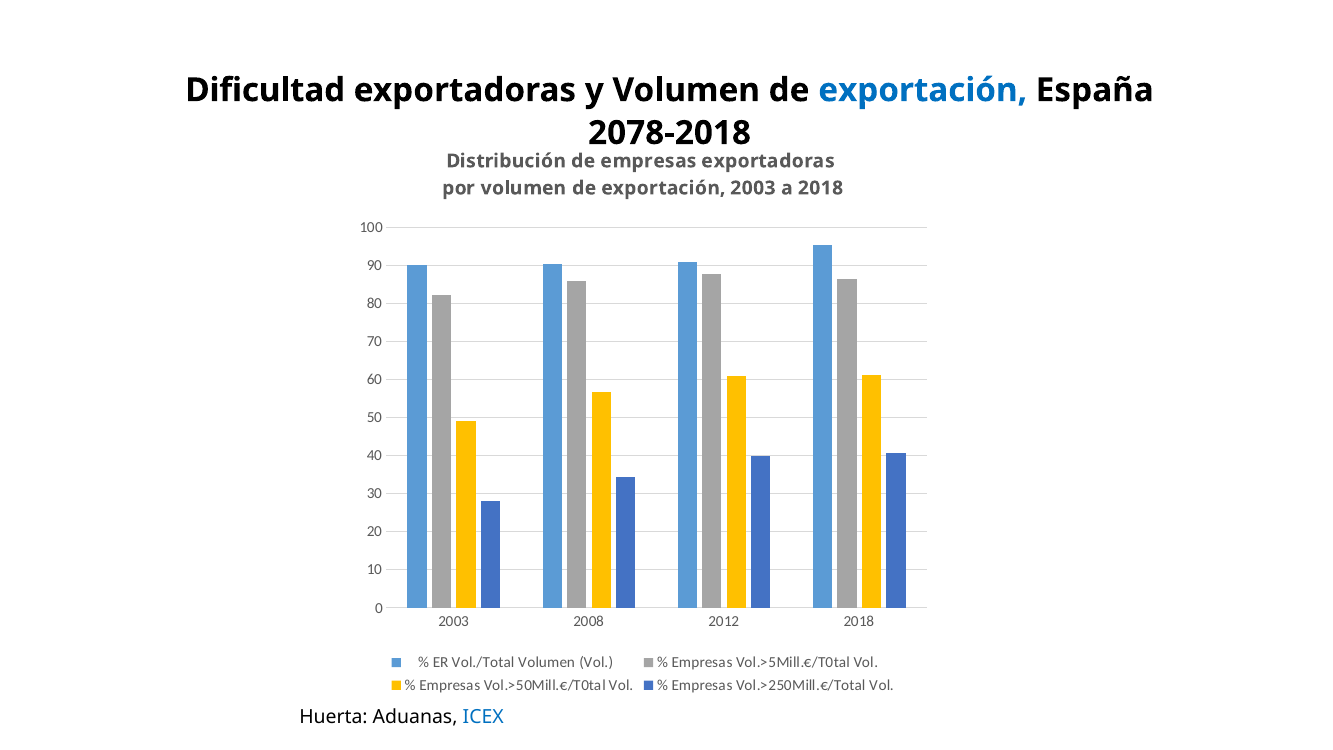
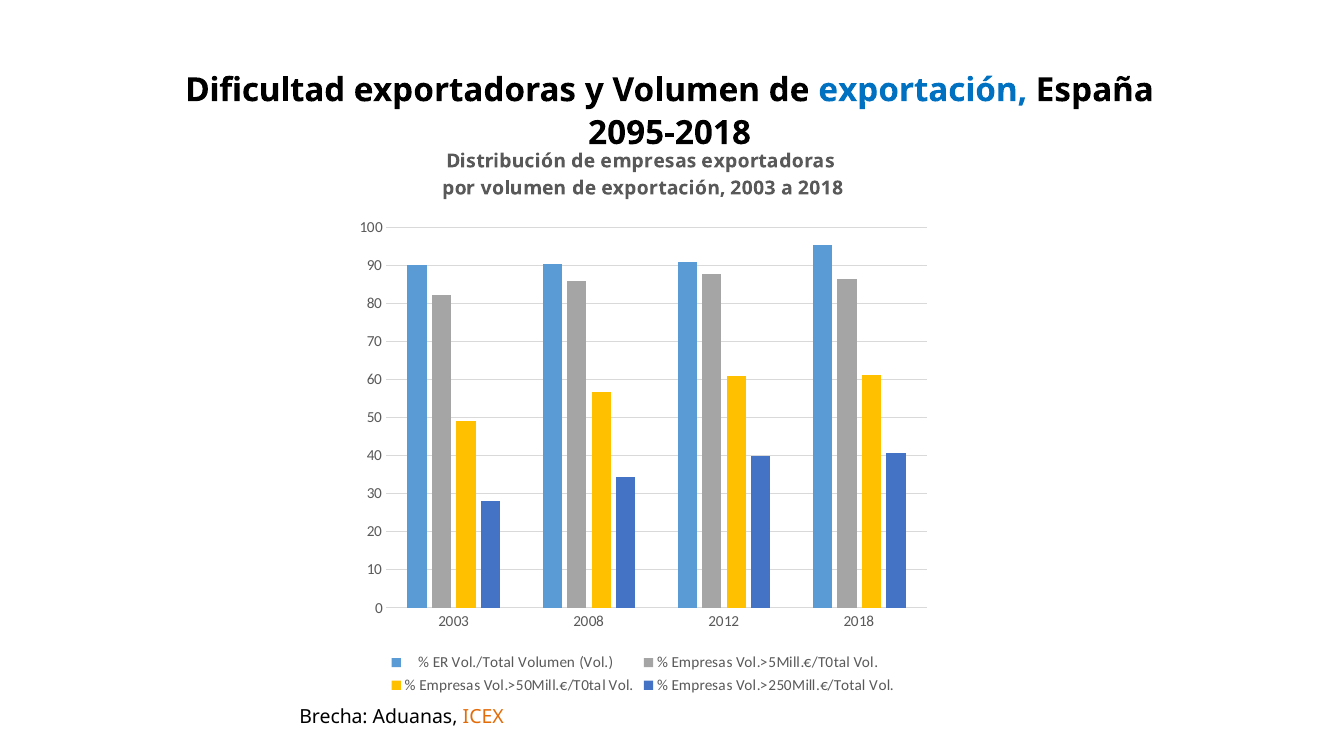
2078-2018: 2078-2018 -> 2095-2018 (670, 133)
Huerta: Huerta -> Brecha (334, 717)
ICEX colour: blue -> orange (483, 717)
